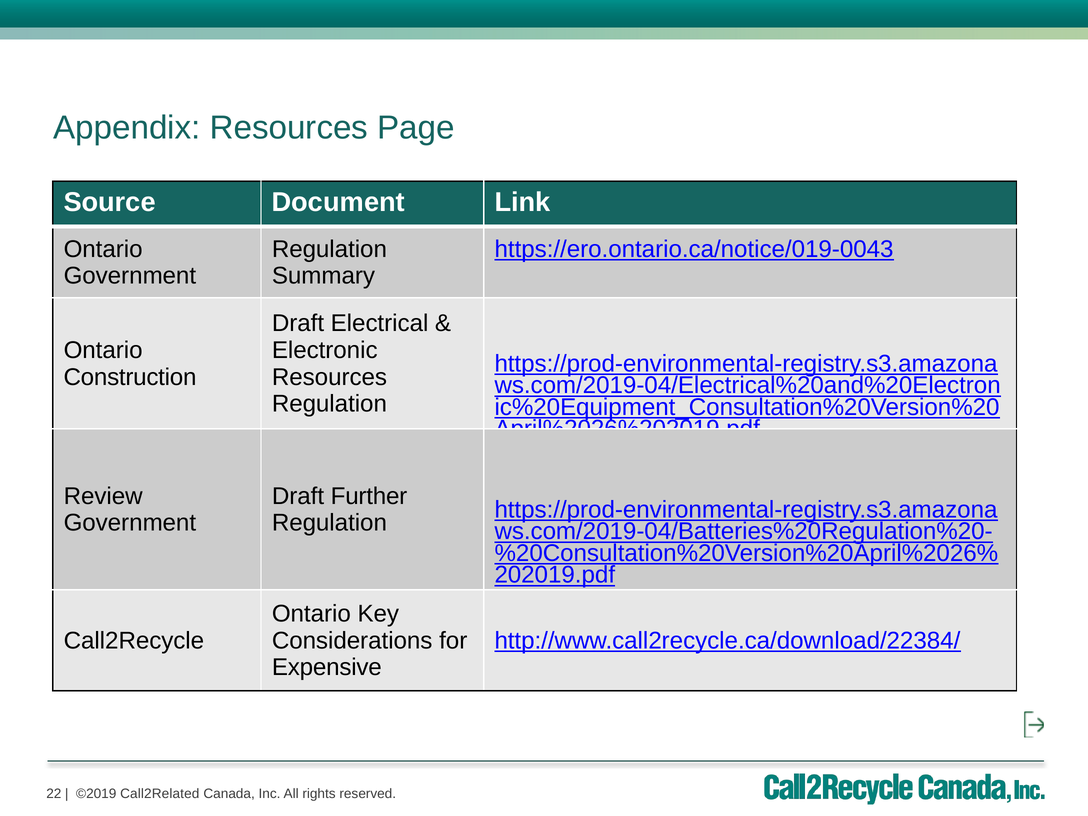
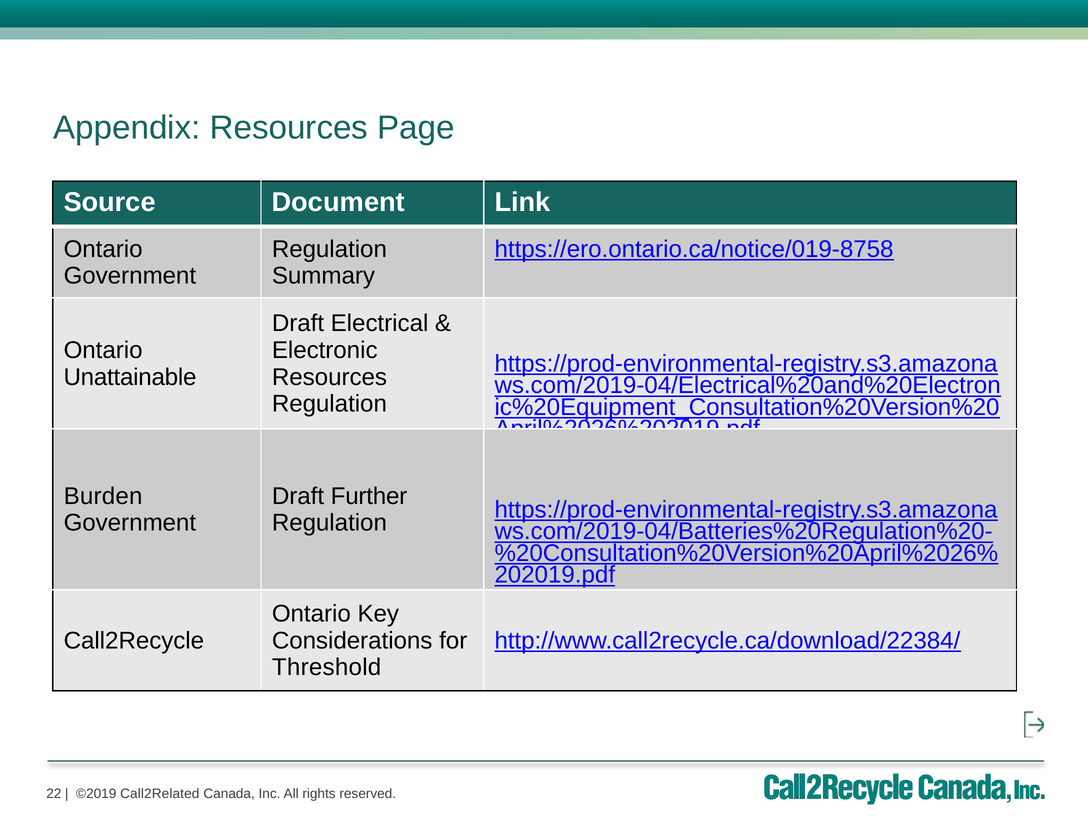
https://ero.ontario.ca/notice/019-0043: https://ero.ontario.ca/notice/019-0043 -> https://ero.ontario.ca/notice/019-8758 (694, 249)
Construction: Construction -> Unattainable (130, 377)
Review: Review -> Burden (103, 496)
Expensive: Expensive -> Threshold (327, 667)
